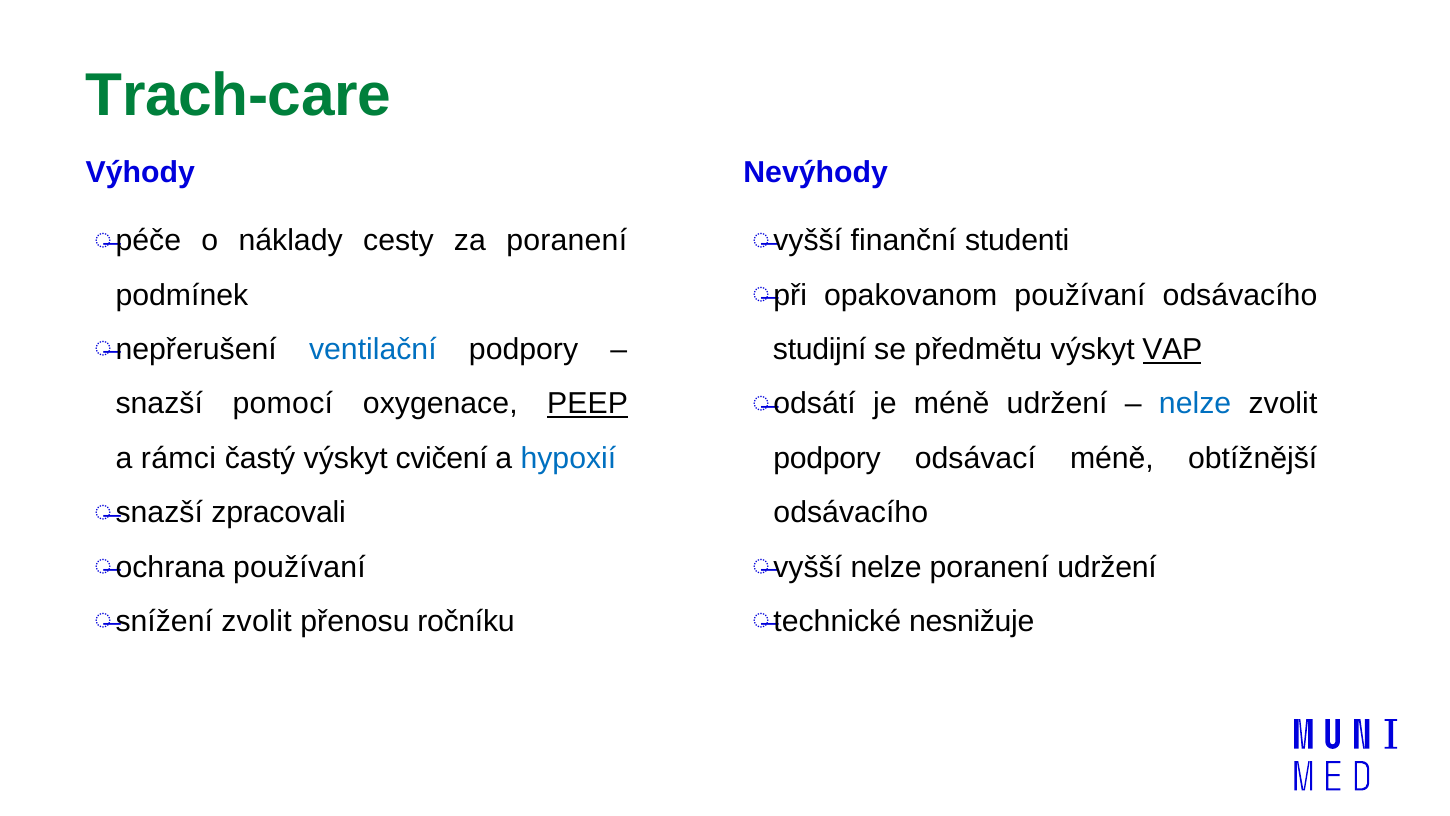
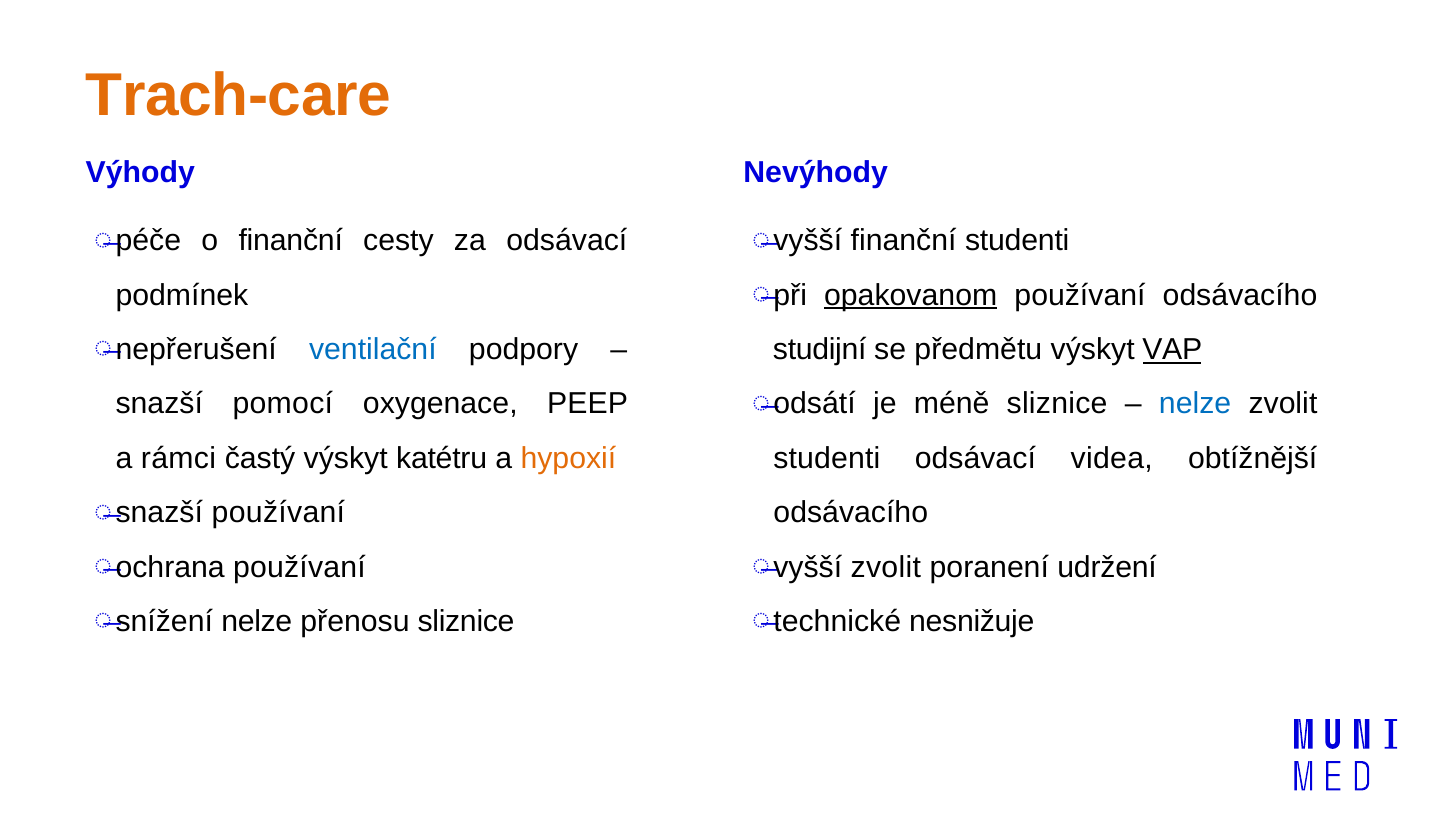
Trach-care colour: green -> orange (238, 96)
o náklady: náklady -> finanční (291, 241)
za poranení: poranení -> odsávací (567, 241)
opakovanom underline: none -> present (911, 295)
méně udržení: udržení -> sliznice (1057, 404)
PEEP underline: present -> none (588, 404)
cvičení: cvičení -> katétru (442, 458)
hypoxií colour: blue -> orange (568, 458)
podpory: podpory -> studenti (827, 458)
odsávací méně: méně -> videa (1112, 458)
zpracovali: zpracovali -> používaní (278, 513)
nelze: nelze -> zvolit (886, 567)
zvolit: zvolit -> nelze (257, 621)
přenosu ročníku: ročníku -> sliznice (466, 621)
